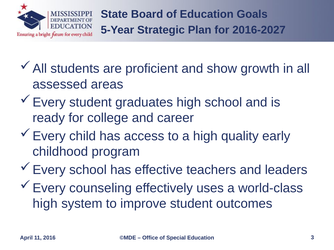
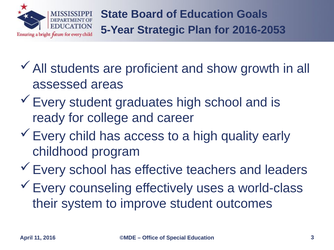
2016-2027: 2016-2027 -> 2016-2053 (259, 30)
high: high -> their (45, 204)
